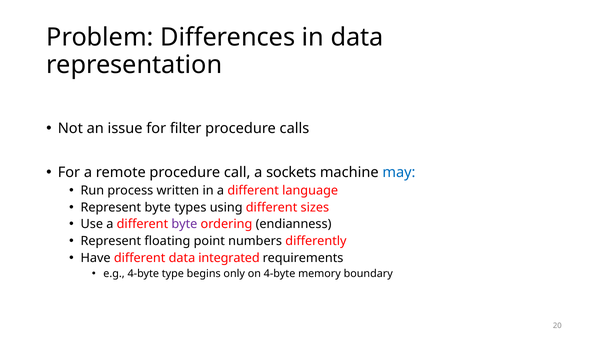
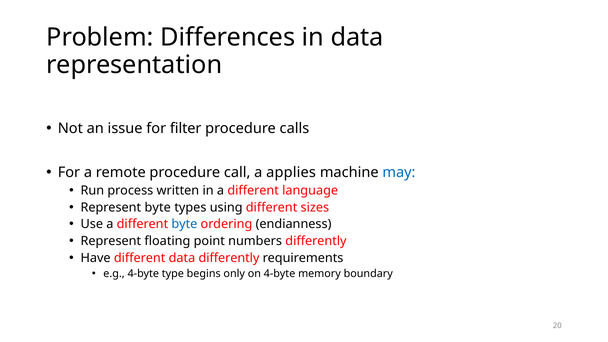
sockets: sockets -> applies (291, 173)
byte colour: purple -> blue (184, 224)
data integrated: integrated -> differently (229, 258)
